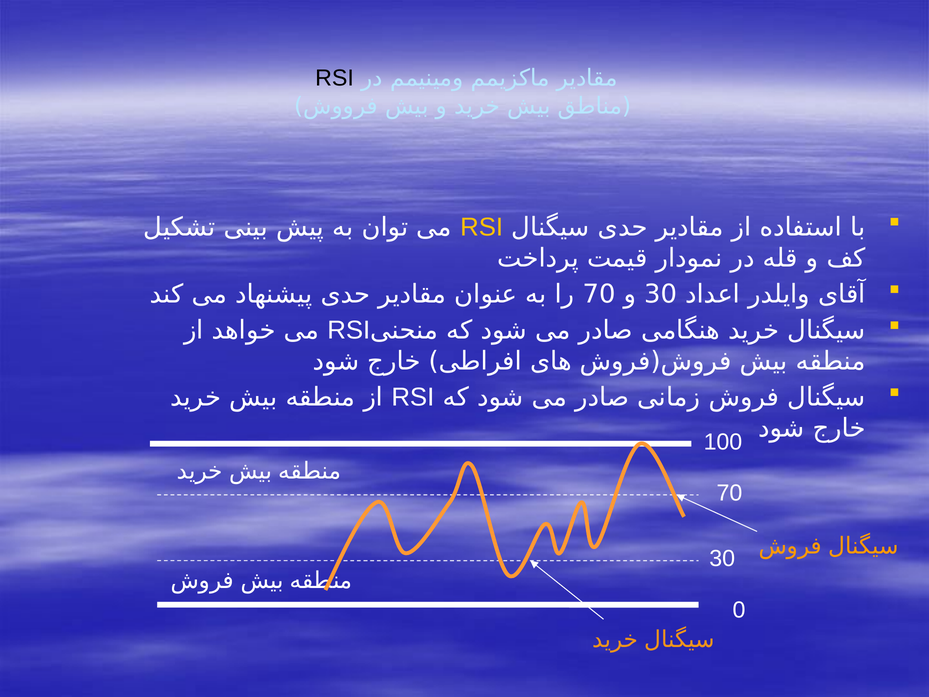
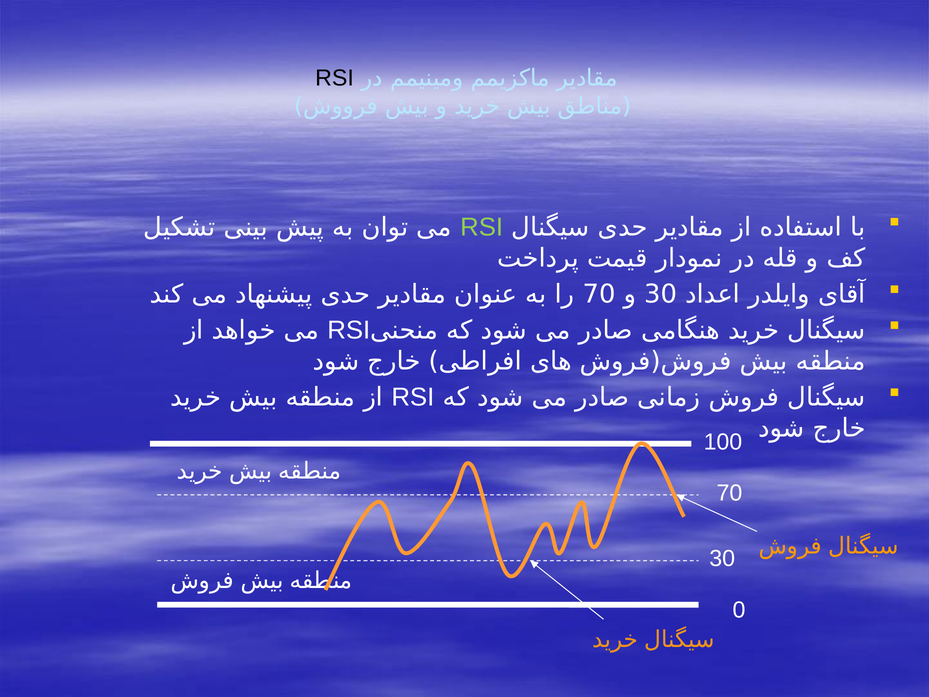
RSI colour: yellow -> light green (482, 227)
